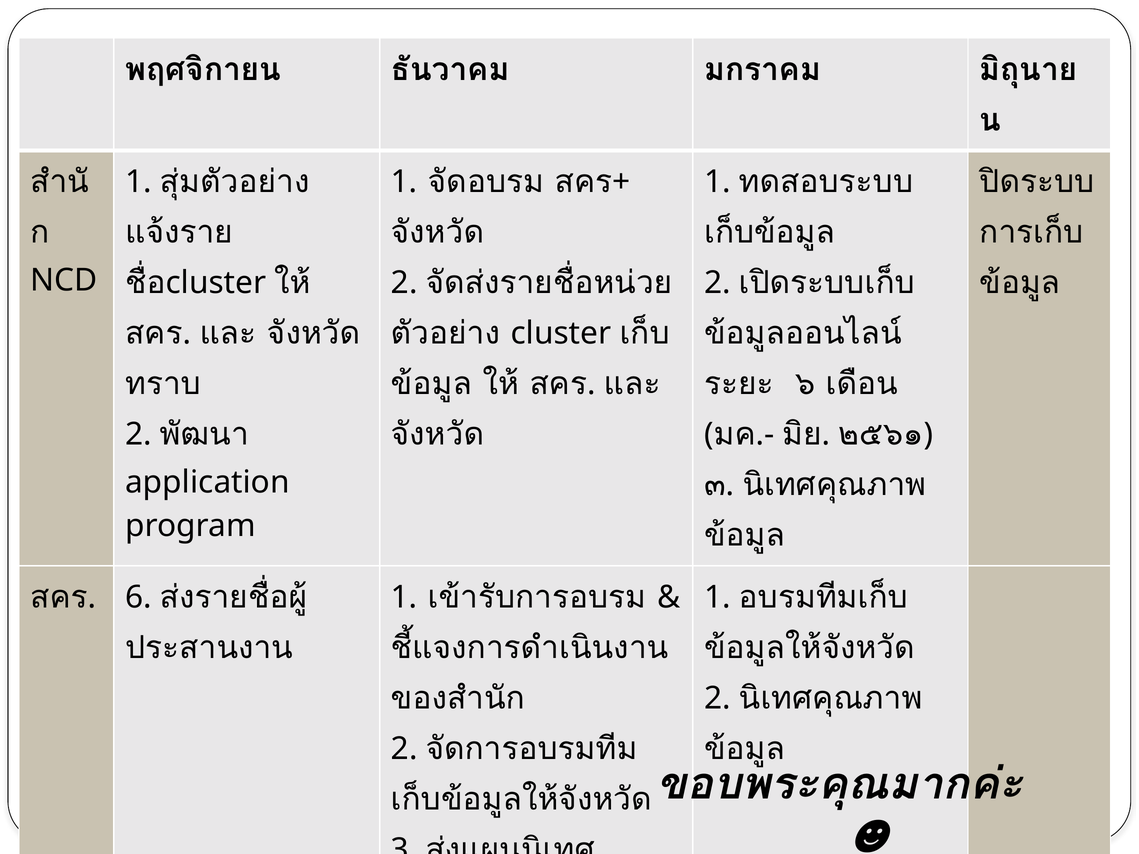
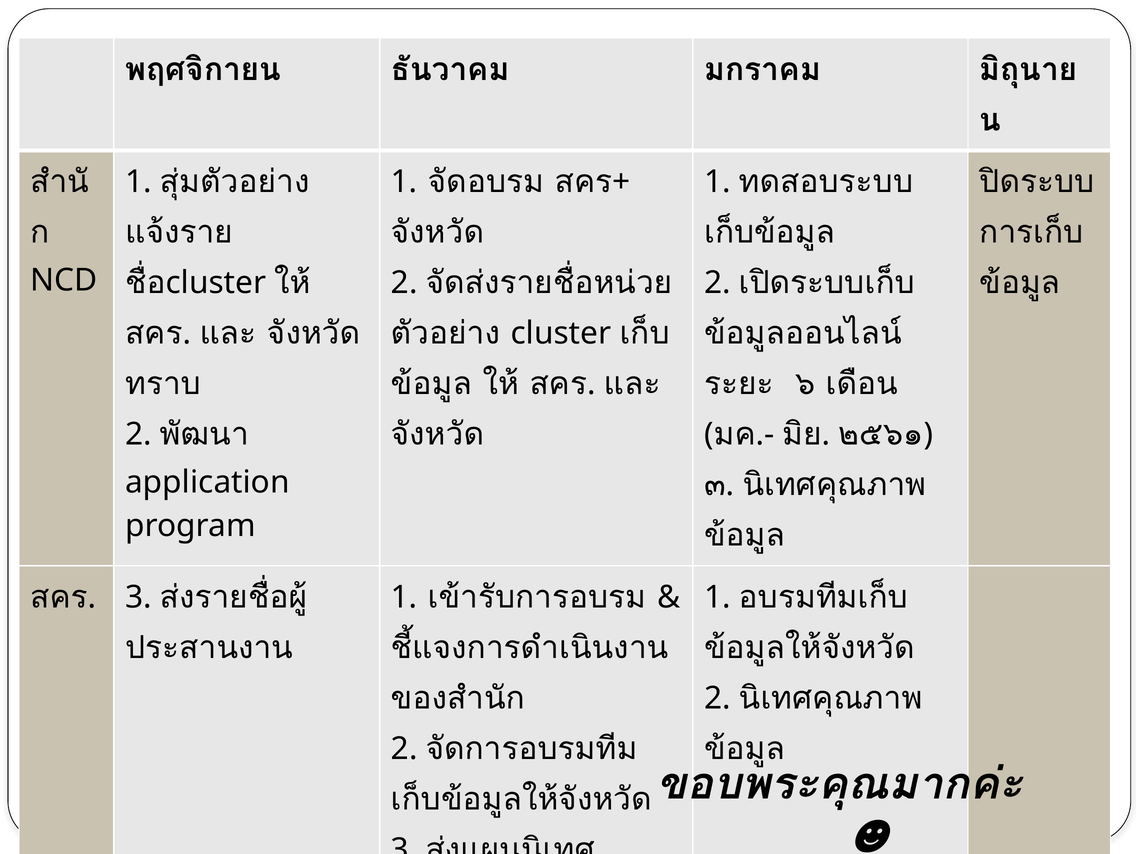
6: 6 -> 3 (139, 597)
